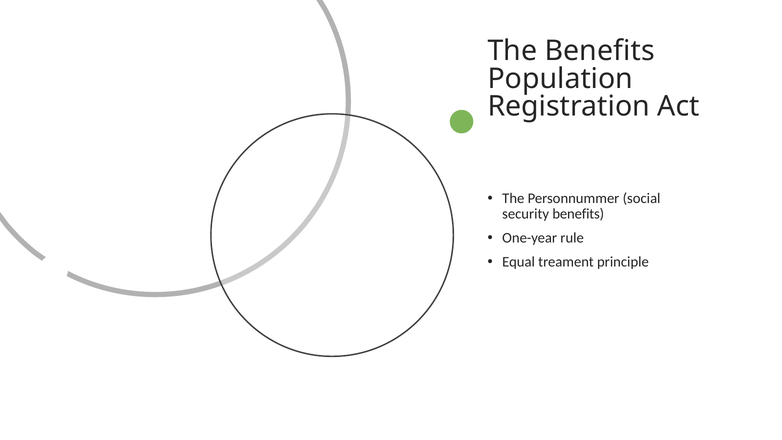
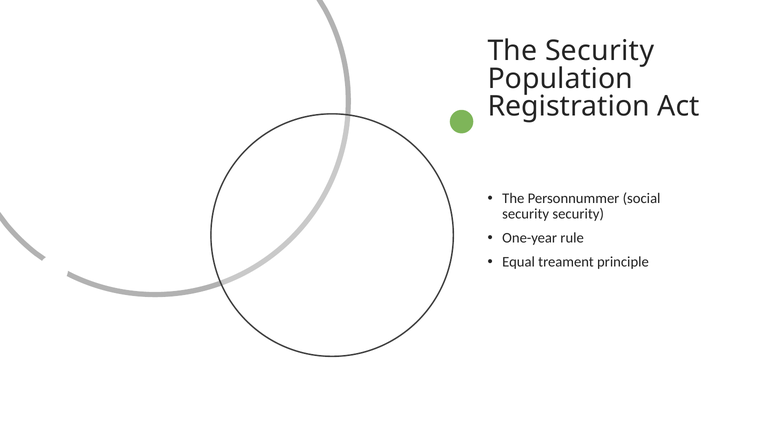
The Benefits: Benefits -> Security (600, 51)
security benefits: benefits -> security (578, 214)
